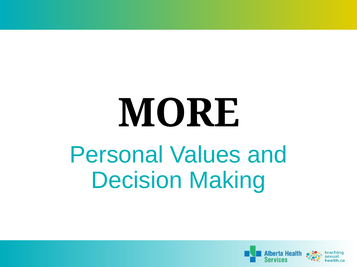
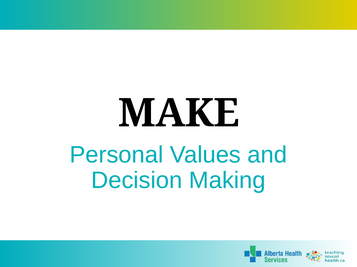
MORE: MORE -> MAKE (179, 114)
